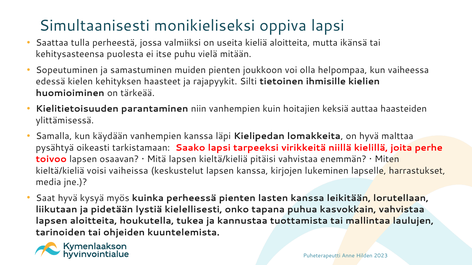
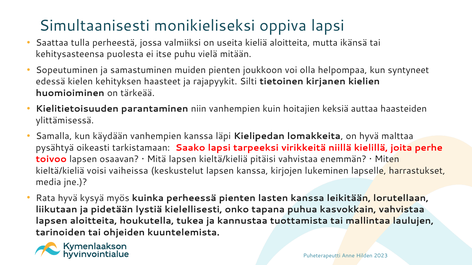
vaiheessa: vaiheessa -> syntyneet (408, 70)
ihmisille: ihmisille -> kirjanen (326, 82)
Saat: Saat -> Rata (46, 198)
